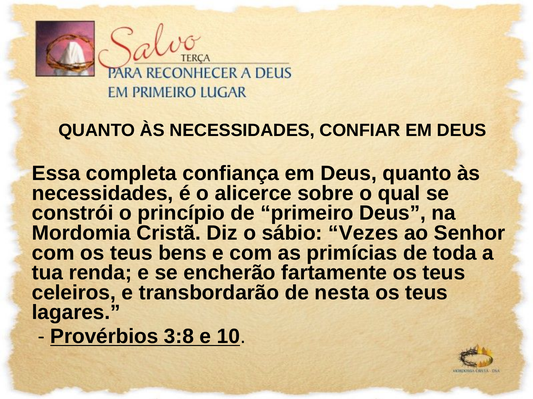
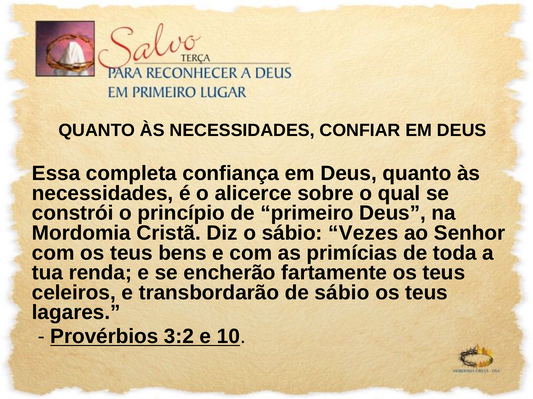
de nesta: nesta -> sábio (342, 293)
3:8: 3:8 -> 3:2 (179, 337)
